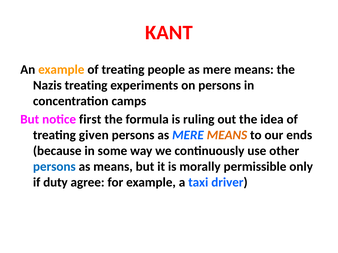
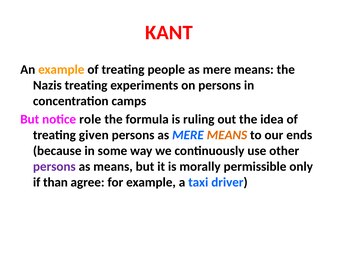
first: first -> role (90, 120)
persons colour: blue -> purple (54, 167)
duty: duty -> than (55, 183)
